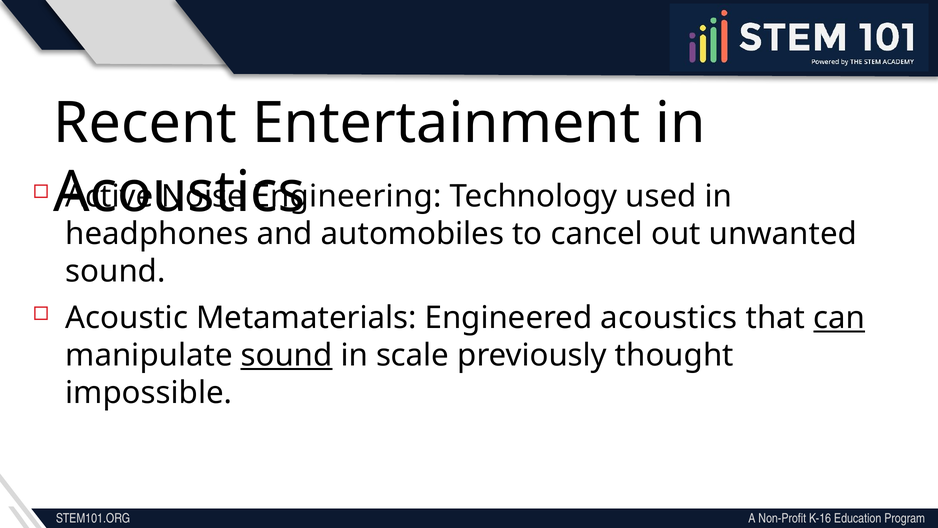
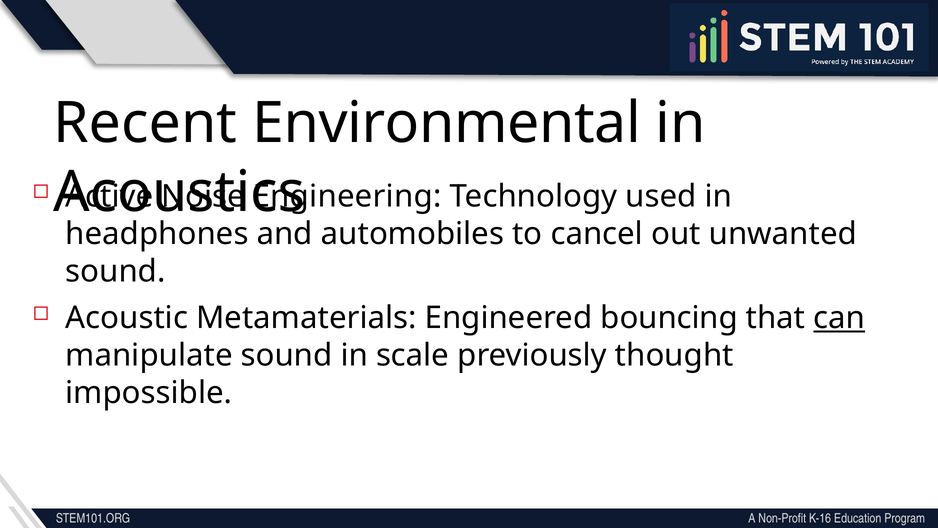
Entertainment: Entertainment -> Environmental (446, 123)
Engineered acoustics: acoustics -> bouncing (669, 318)
sound underline: present -> none (287, 355)
